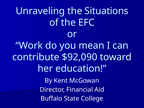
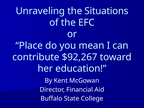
Work: Work -> Place (29, 46)
$92,090: $92,090 -> $92,267 (80, 57)
